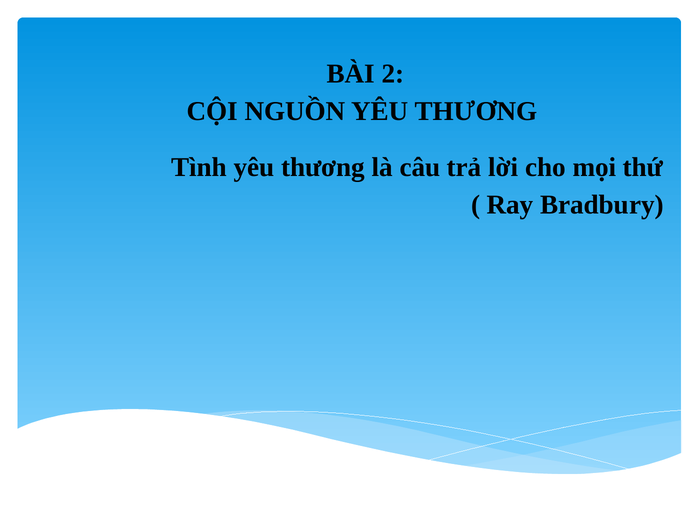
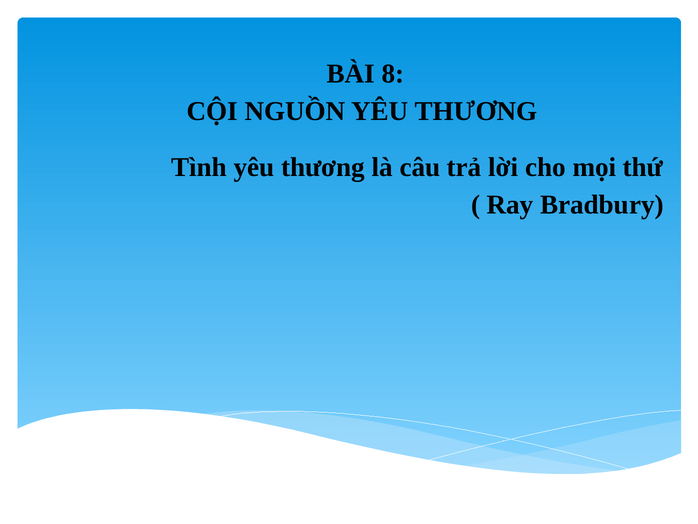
2: 2 -> 8 (393, 74)
